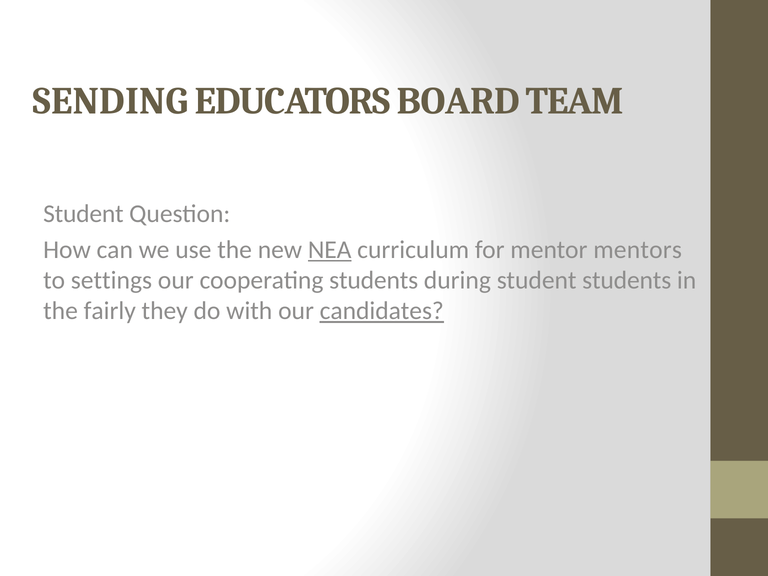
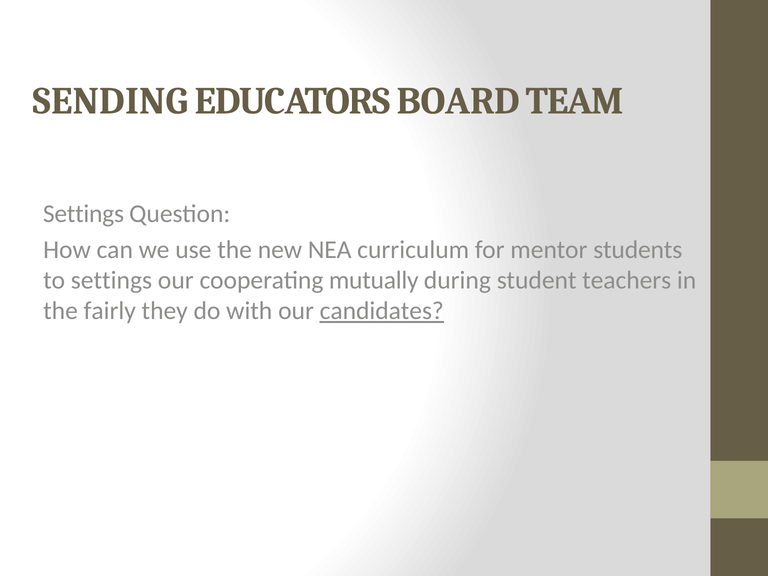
Student: Student -> Settings (83, 214)
NEA underline: present -> none (330, 250)
mentors: mentors -> students (638, 250)
cooperating students: students -> mutually (374, 280)
student students: students -> teachers (627, 280)
